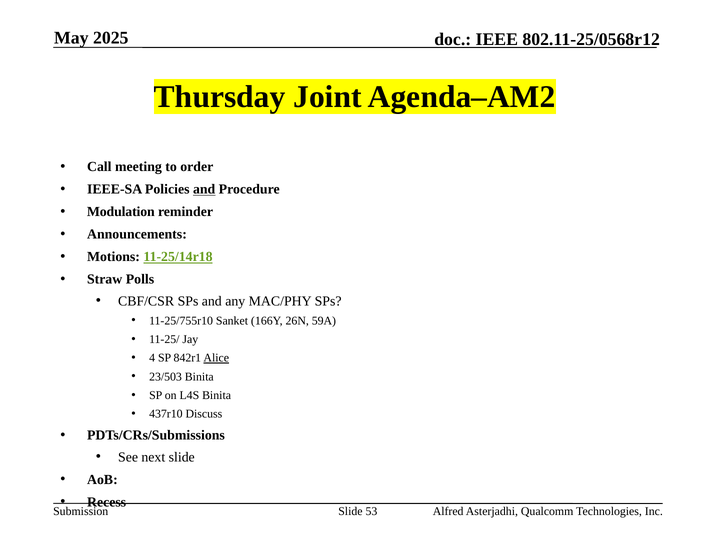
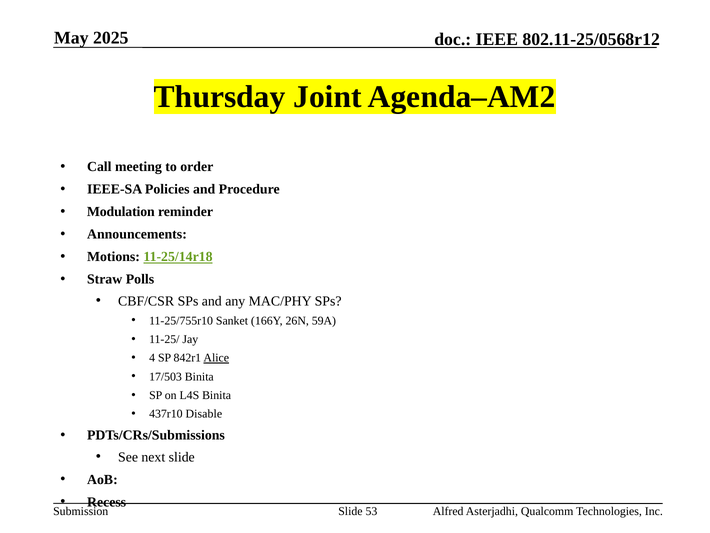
and underline: present -> none (204, 189)
23/503: 23/503 -> 17/503 (166, 376)
Discuss: Discuss -> Disable (204, 414)
